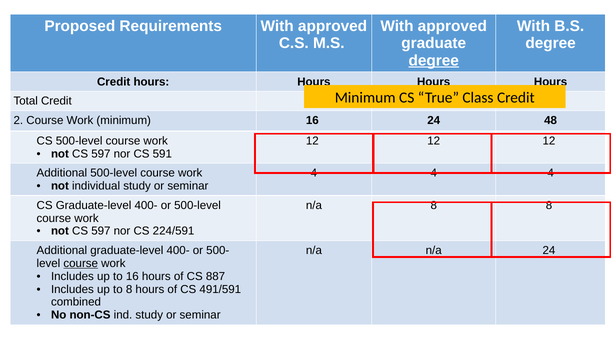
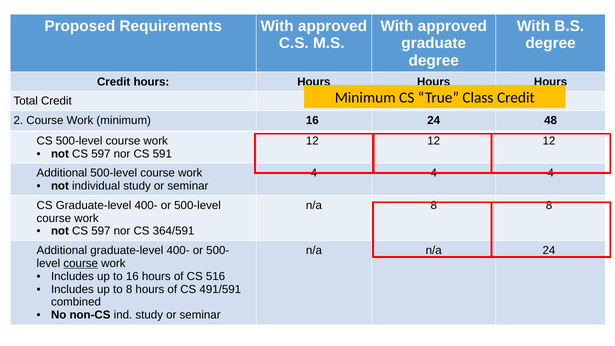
degree underline: present -> none (434, 60)
224/591: 224/591 -> 364/591 (174, 231)
887: 887 -> 516 (216, 276)
